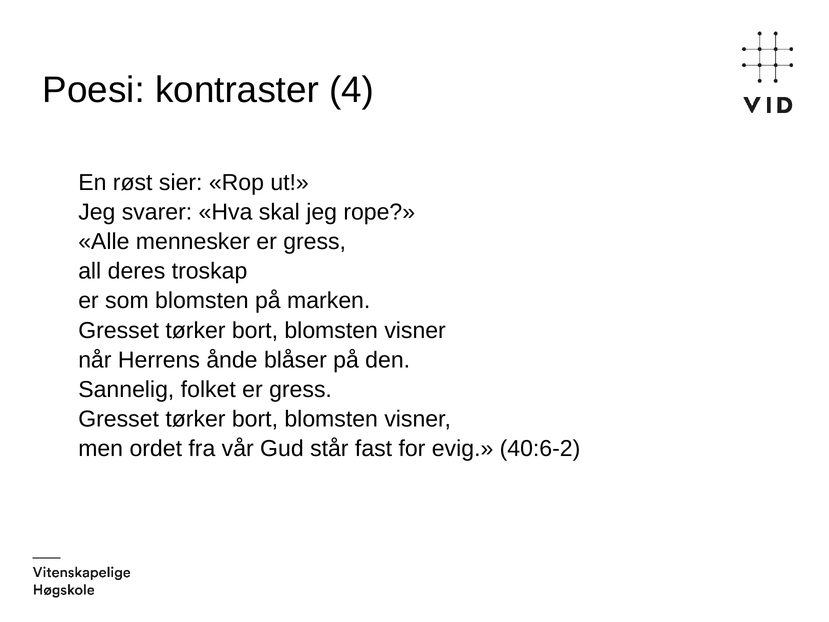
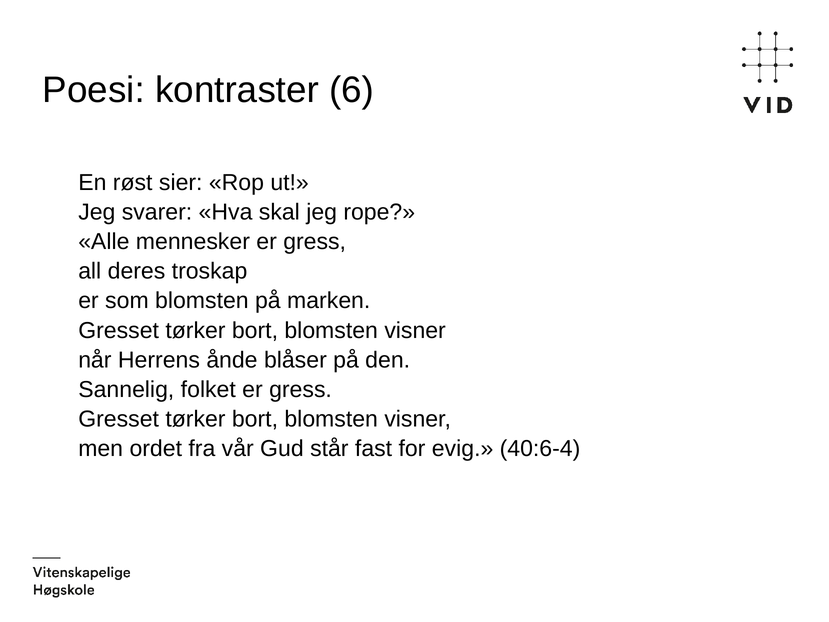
4: 4 -> 6 (352, 90)
40:6-2: 40:6-2 -> 40:6-4 (540, 448)
